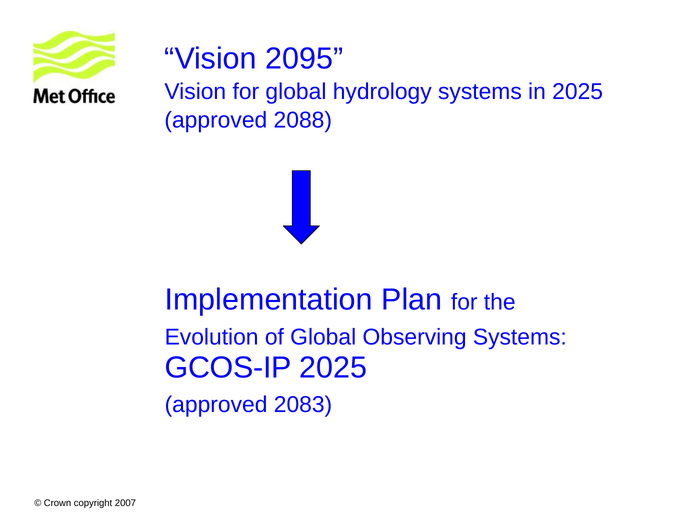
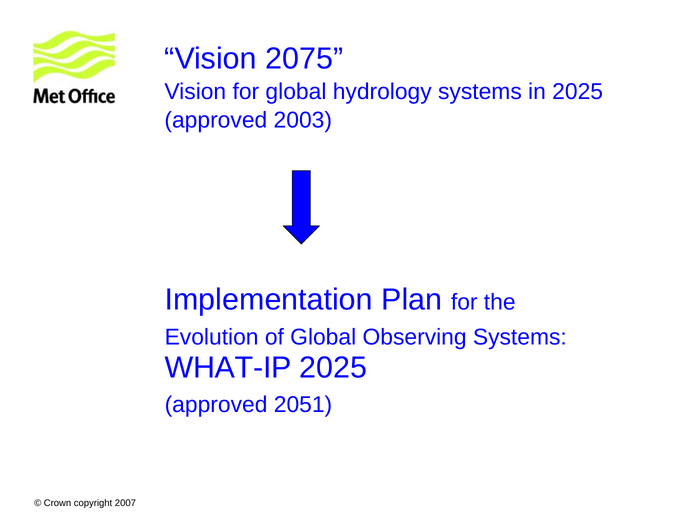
2095: 2095 -> 2075 (304, 59)
2088: 2088 -> 2003 (303, 120)
GCOS-IP: GCOS-IP -> WHAT-IP (228, 367)
2083: 2083 -> 2051 (303, 405)
